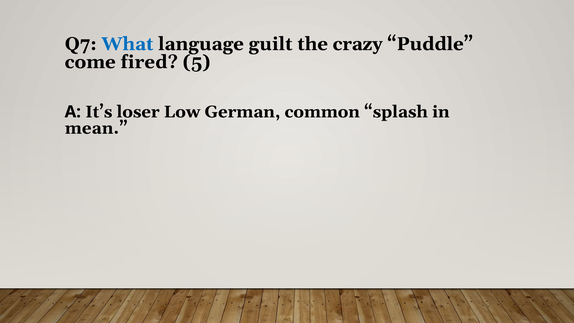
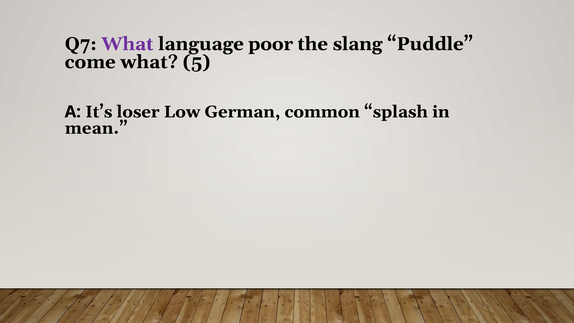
What colour: blue -> purple (128, 44)
guilt: guilt -> poor (271, 44)
crazy: crazy -> slang (358, 44)
come fired: fired -> what (149, 62)
